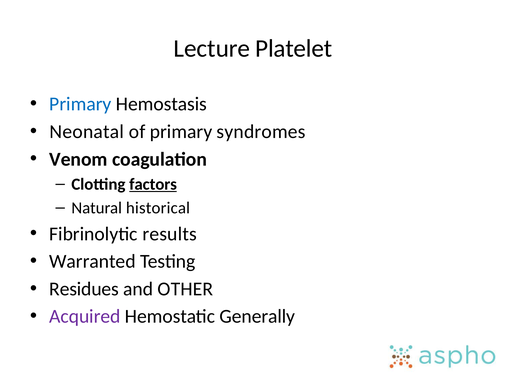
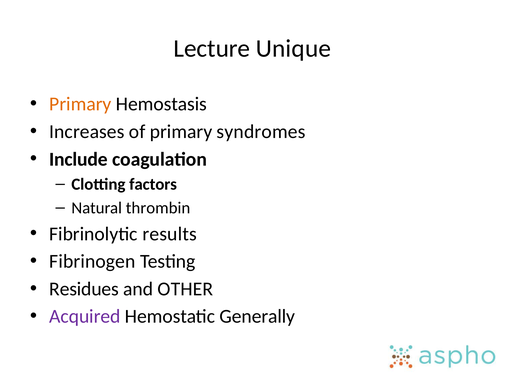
Platelet: Platelet -> Unique (293, 48)
Primary colour: blue -> orange (80, 104)
Neonatal: Neonatal -> Increases (87, 132)
Venom: Venom -> Include (79, 159)
factors underline: present -> none (153, 184)
historical: historical -> thrombin (158, 208)
Warranted: Warranted -> Fibrinogen (92, 261)
